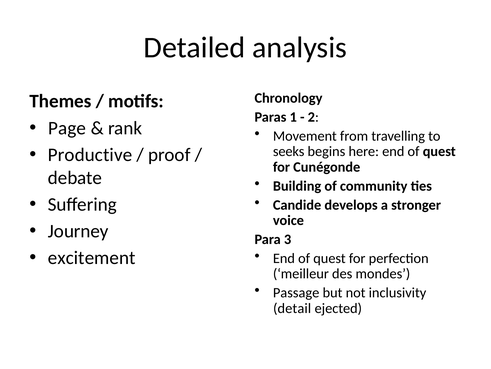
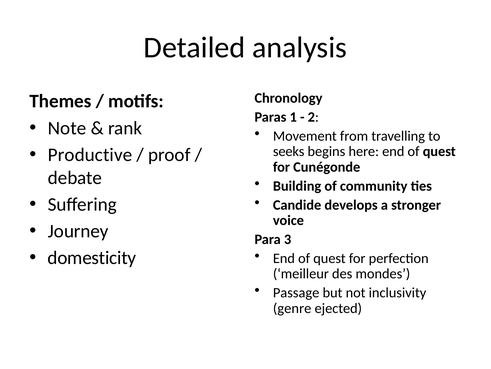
Page: Page -> Note (67, 128)
excitement: excitement -> domesticity (92, 257)
detail: detail -> genre (292, 308)
